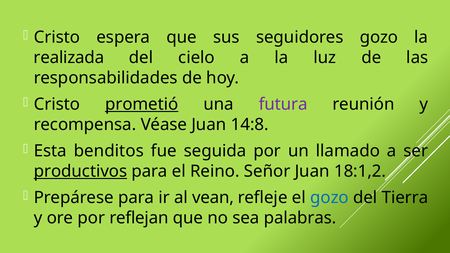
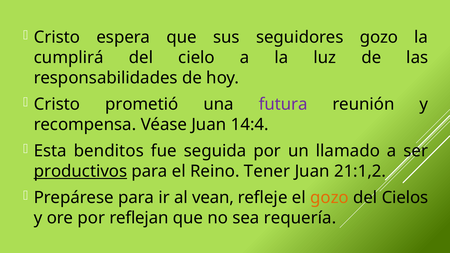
realizada: realizada -> cumplirá (69, 58)
prometió underline: present -> none (142, 104)
14:8: 14:8 -> 14:4 (250, 125)
Señor: Señor -> Tener (267, 171)
18:1,2: 18:1,2 -> 21:1,2 (360, 171)
gozo colour: blue -> orange (329, 198)
Tierra: Tierra -> Cielos (405, 198)
palabras: palabras -> requería (300, 218)
